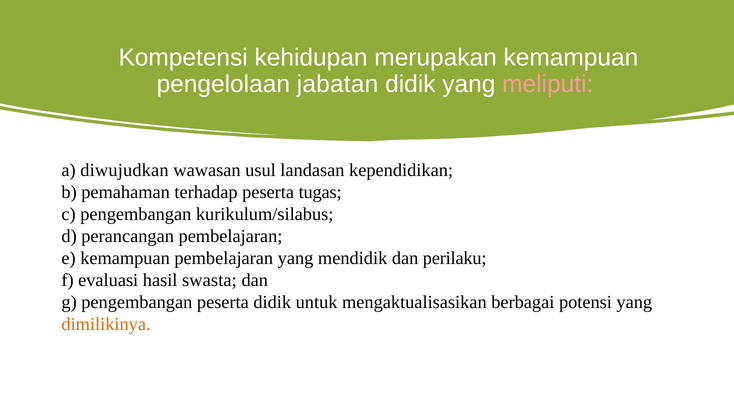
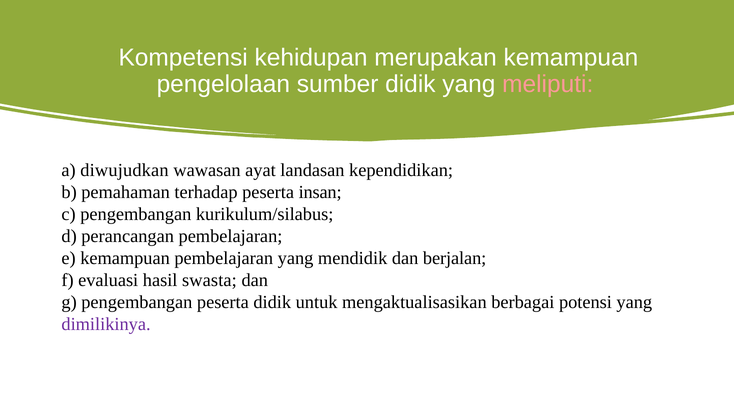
jabatan: jabatan -> sumber (338, 84)
usul: usul -> ayat (260, 170)
tugas: tugas -> insan (320, 192)
perilaku: perilaku -> berjalan (455, 258)
dimilikinya colour: orange -> purple (106, 324)
